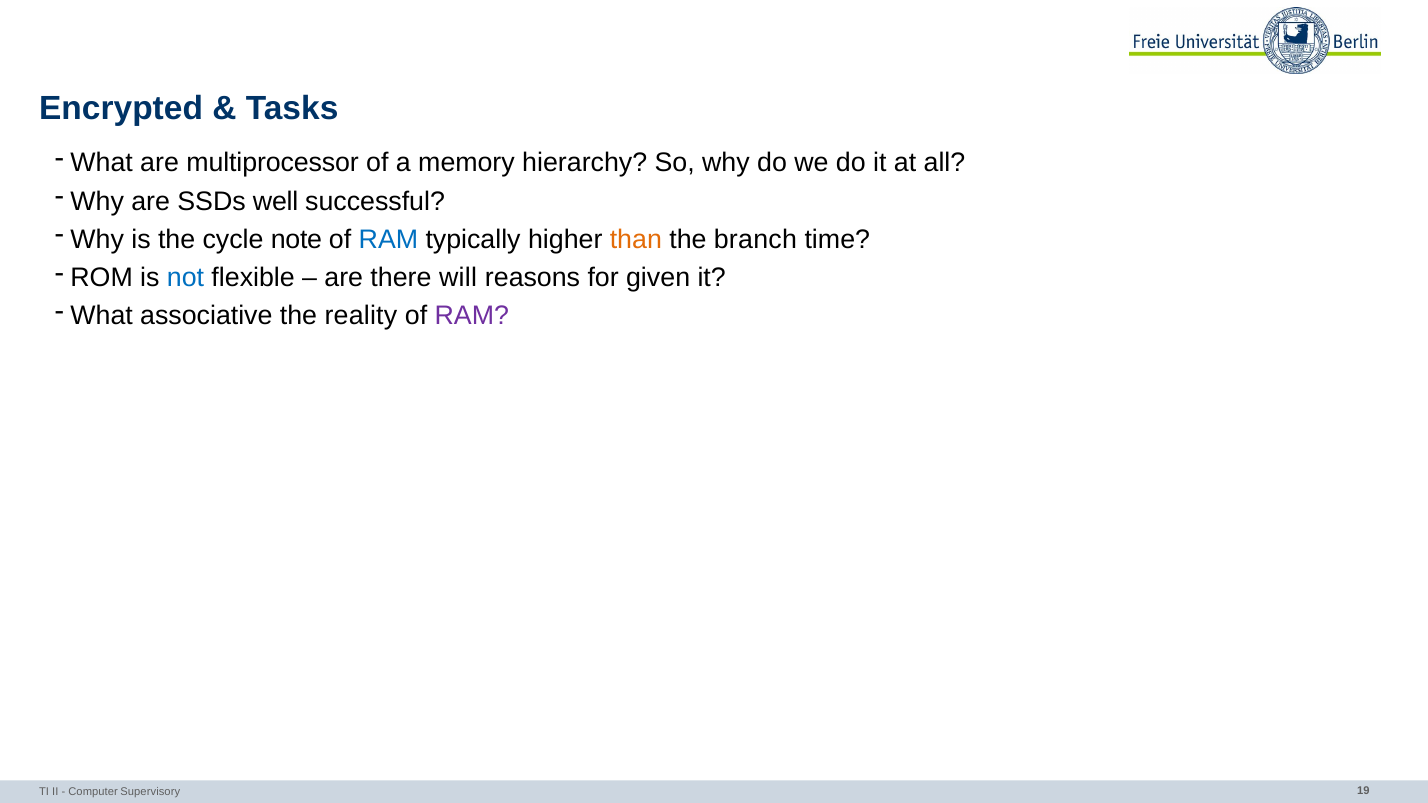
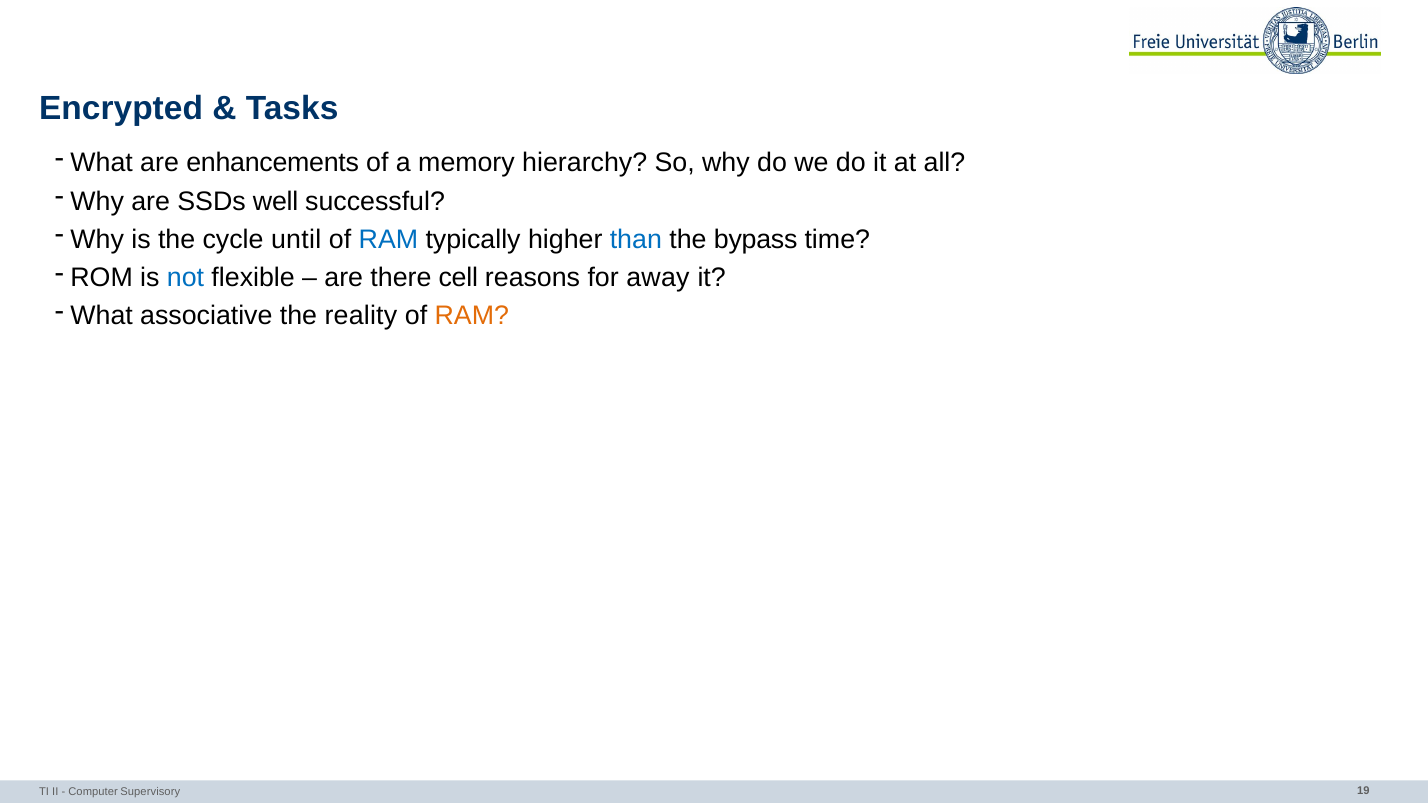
multiprocessor: multiprocessor -> enhancements (273, 163)
note: note -> until (296, 240)
than colour: orange -> blue (636, 240)
branch: branch -> bypass (756, 240)
will: will -> cell (458, 278)
given: given -> away (658, 278)
RAM colour: purple -> orange (472, 316)
